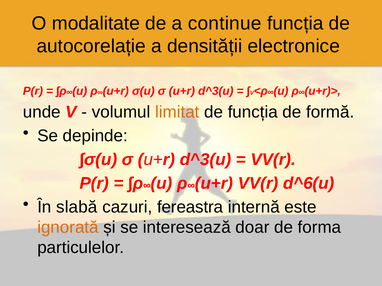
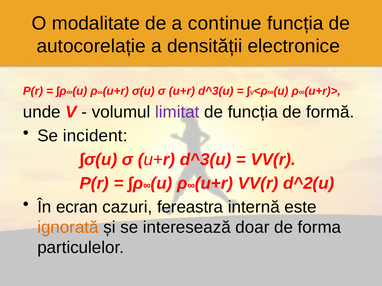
limitat colour: orange -> purple (177, 112)
depinde: depinde -> incident (95, 136)
d^6(u: d^6(u -> d^2(u (309, 184)
slabă: slabă -> ecran (77, 207)
